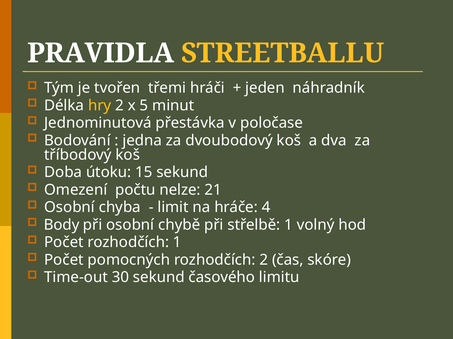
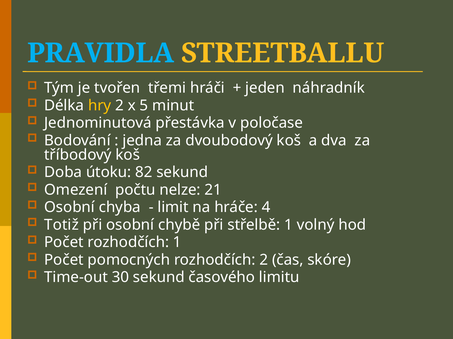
PRAVIDLA colour: white -> light blue (101, 53)
15: 15 -> 82 (144, 173)
Body: Body -> Totiž (61, 225)
